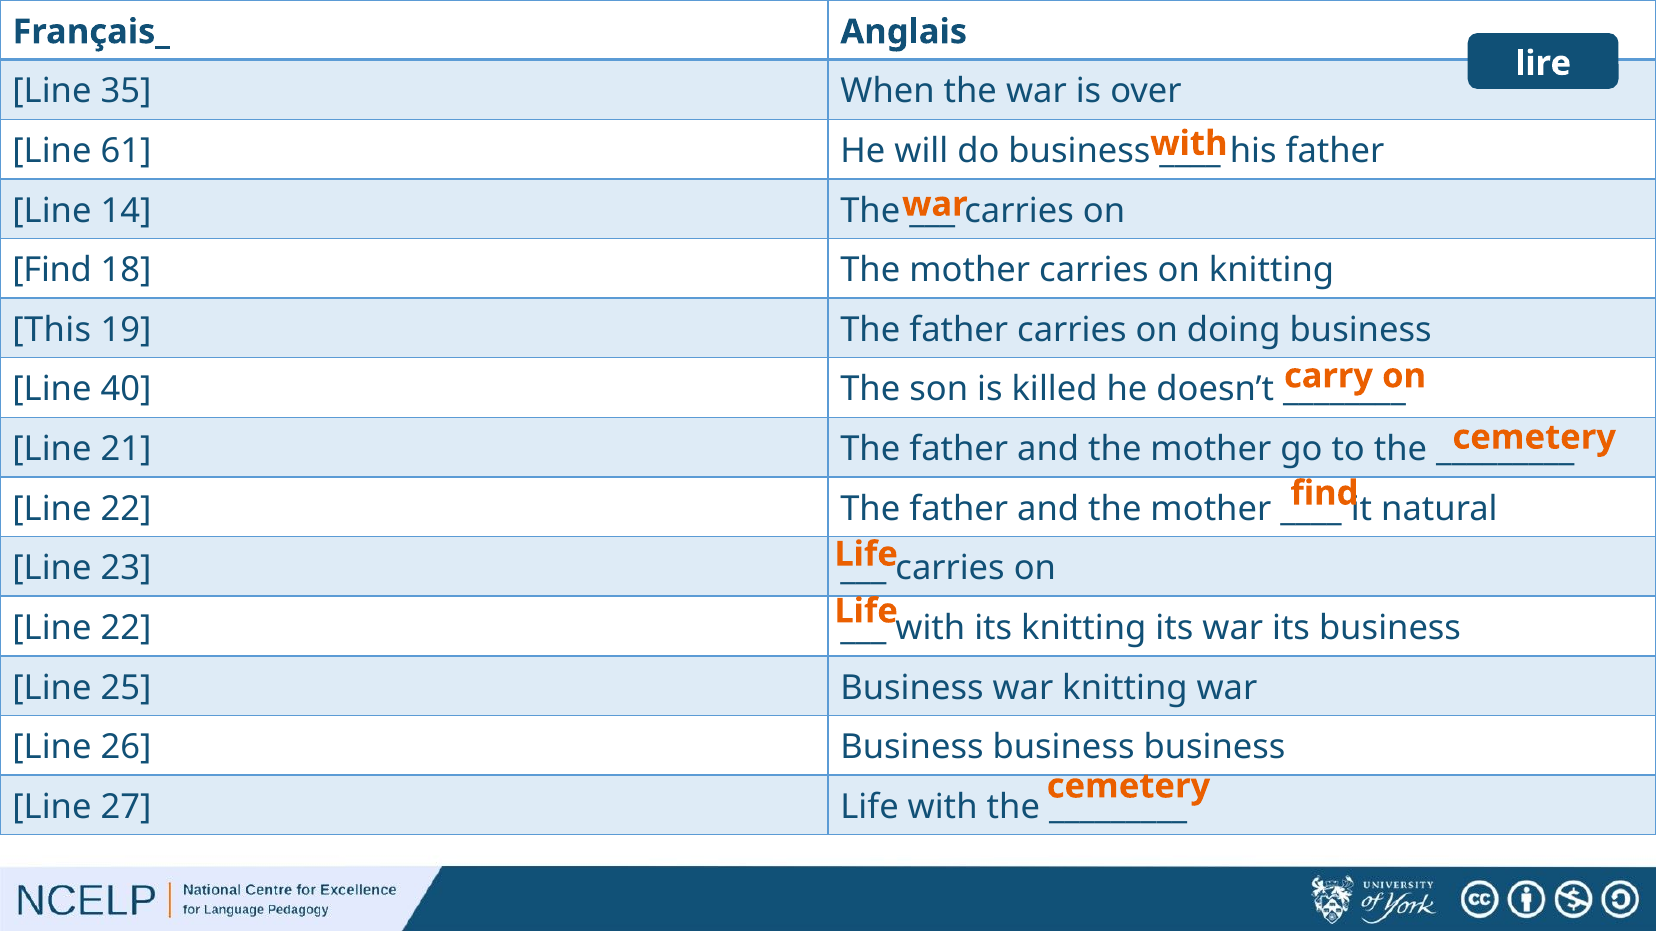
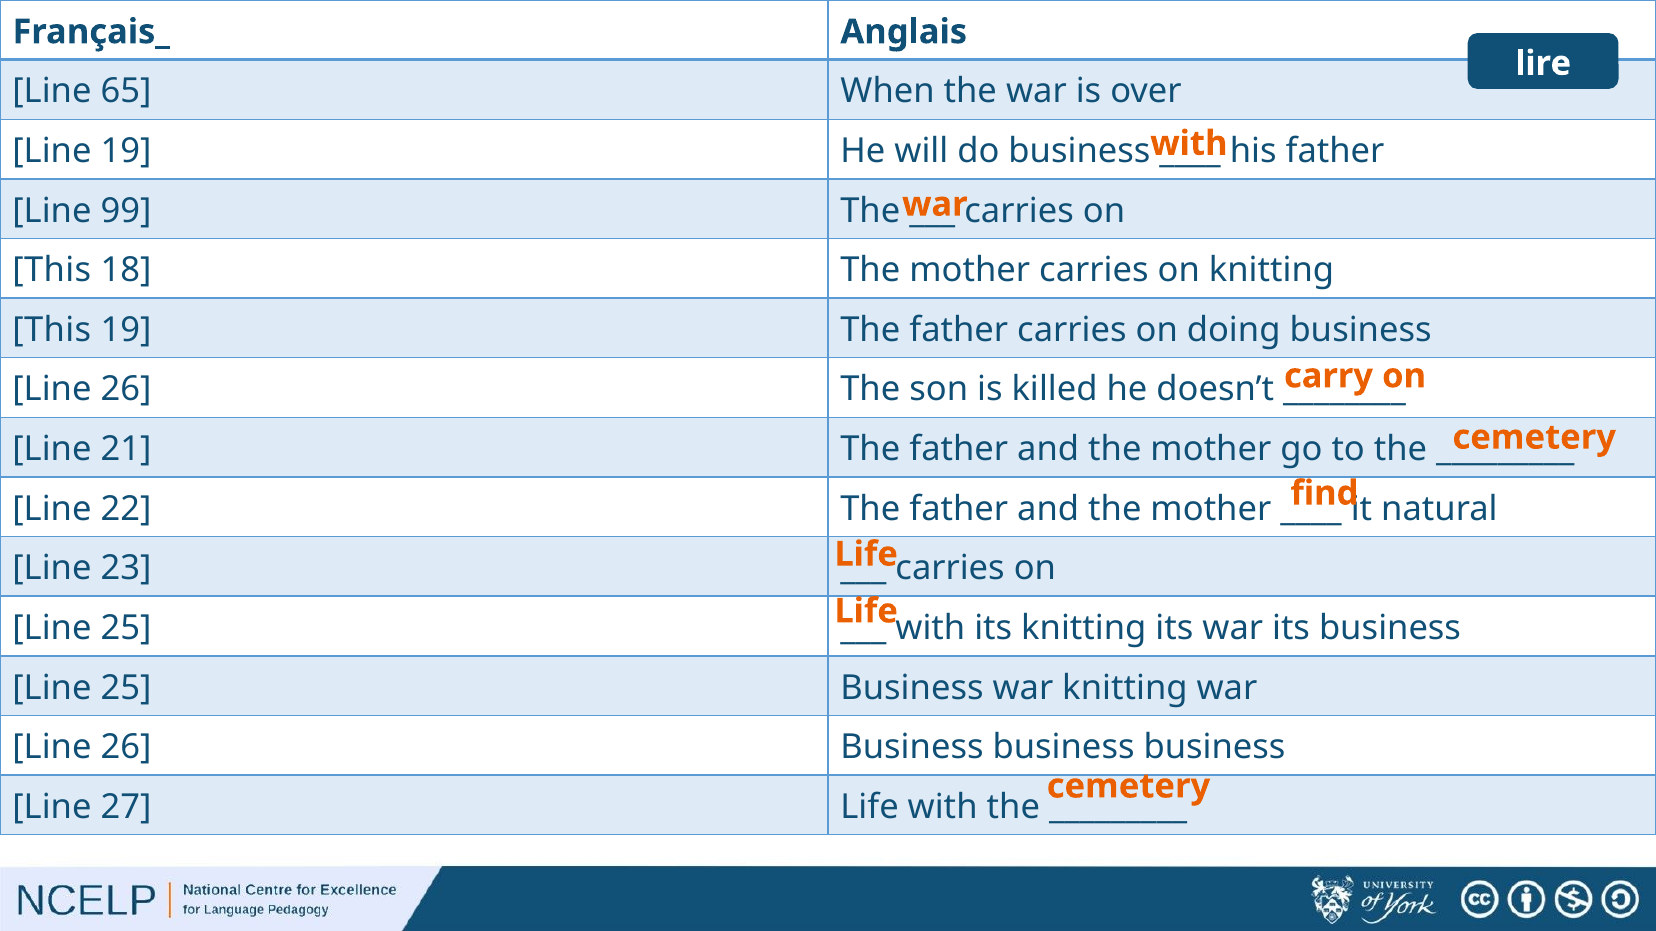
35: 35 -> 65 (126, 92)
Line 61: 61 -> 19 (126, 151)
14: 14 -> 99 (126, 211)
Find: Find -> This (52, 270)
40: 40 -> 26 (126, 390)
22: 22 -> 25 (126, 628)
